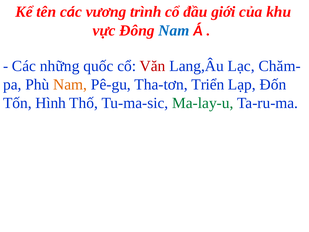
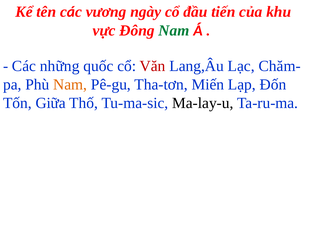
trình: trình -> ngày (146, 12)
giới: giới -> tiến (223, 12)
Nam colour: blue -> green (174, 30)
Triển: Triển -> Miến (208, 84)
Hình: Hình -> Giữa (51, 103)
Ma-lay-u colour: green -> black (203, 103)
